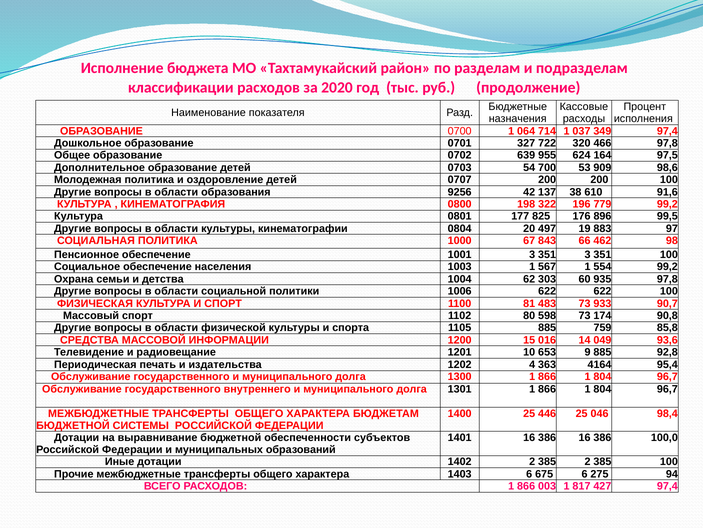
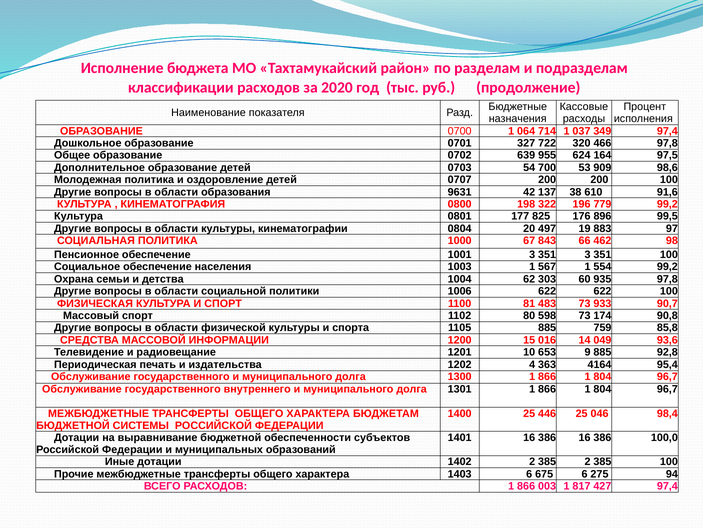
9256: 9256 -> 9631 (460, 192)
